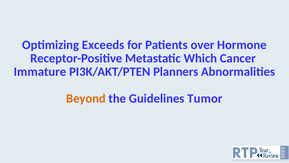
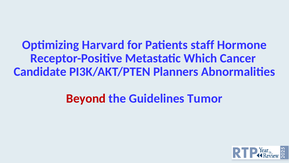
Exceeds: Exceeds -> Harvard (103, 45)
over: over -> staff (202, 45)
Immature: Immature -> Candidate (40, 72)
Beyond colour: orange -> red (86, 98)
